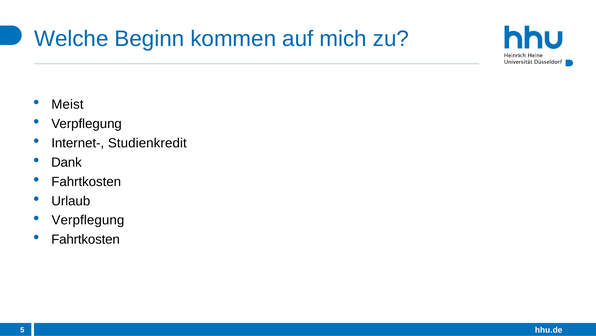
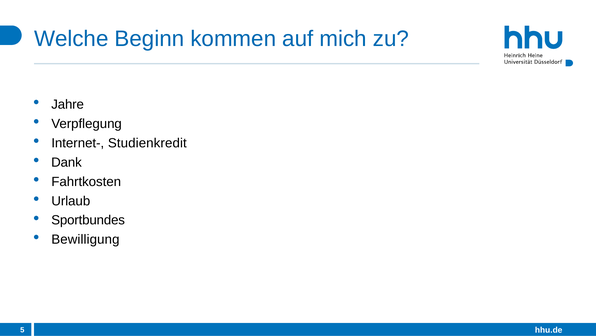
Meist: Meist -> Jahre (68, 104)
Verpflegung: Verpflegung -> Sportbundes (88, 220)
Fahrtkosten: Fahrtkosten -> Bewilligung (85, 239)
